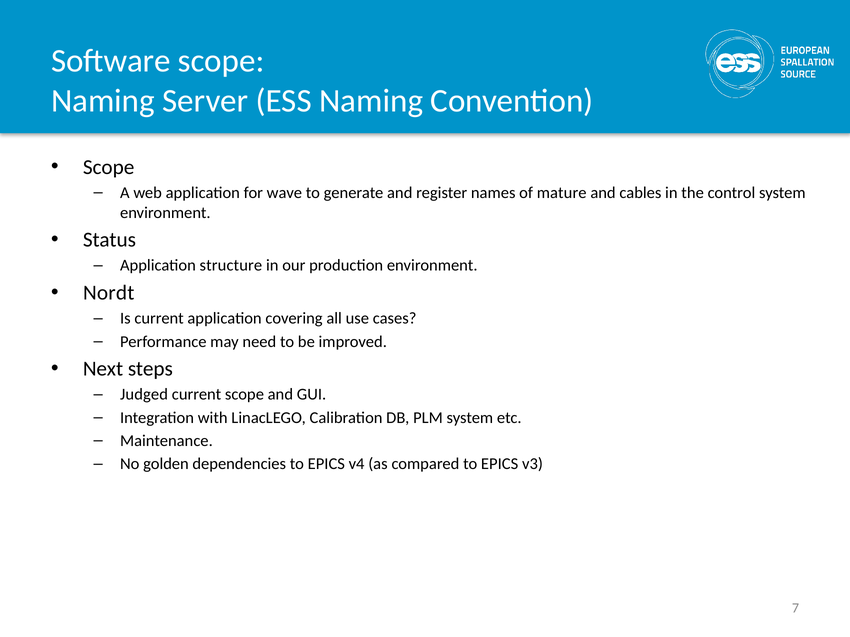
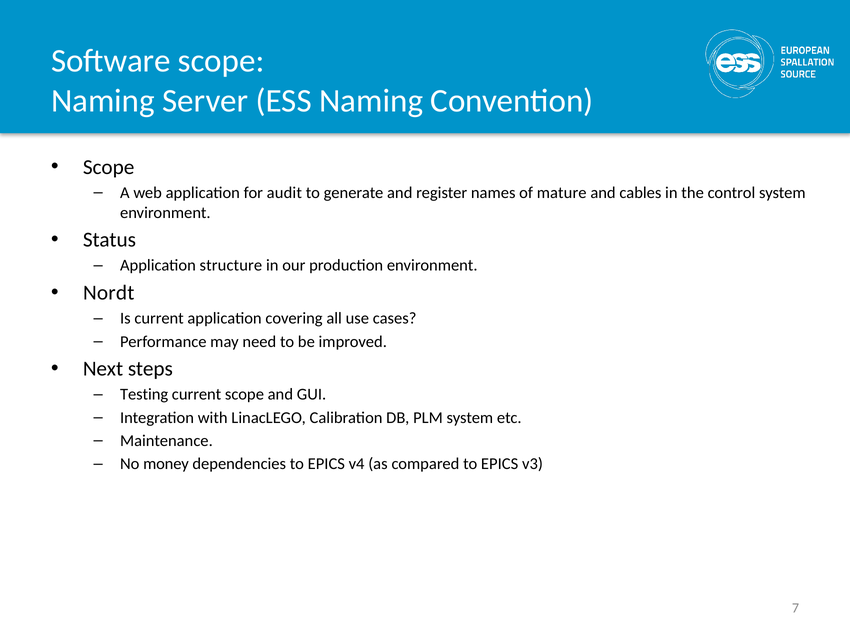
wave: wave -> audit (284, 193)
Judged: Judged -> Testing (144, 395)
golden: golden -> money (166, 464)
